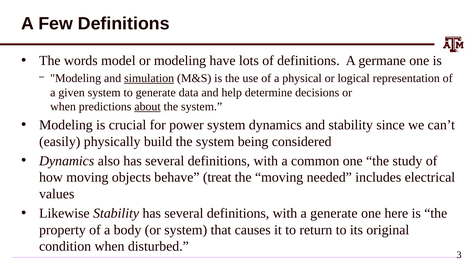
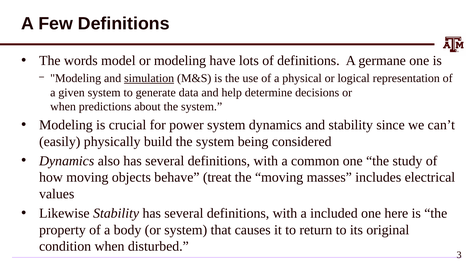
about underline: present -> none (148, 107)
needed: needed -> masses (329, 178)
a generate: generate -> included (334, 214)
